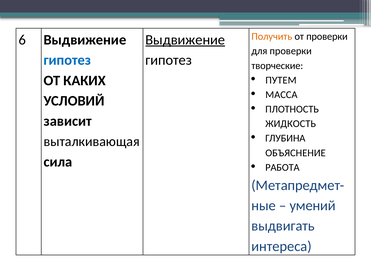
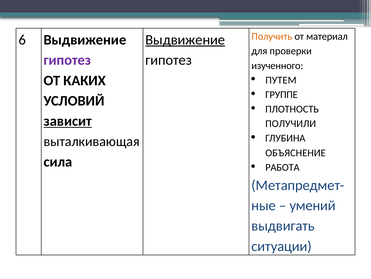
от проверки: проверки -> материал (327, 36)
гипотез colour: blue -> purple (67, 60)
творческие: творческие -> изученного (277, 65)
МАССА: МАССА -> ГРУППЕ (282, 94)
зависит underline: none -> present (68, 121)
ЖИДКОСТЬ: ЖИДКОСТЬ -> ПОЛУЧИЛИ (291, 123)
интереса: интереса -> ситуации (282, 246)
